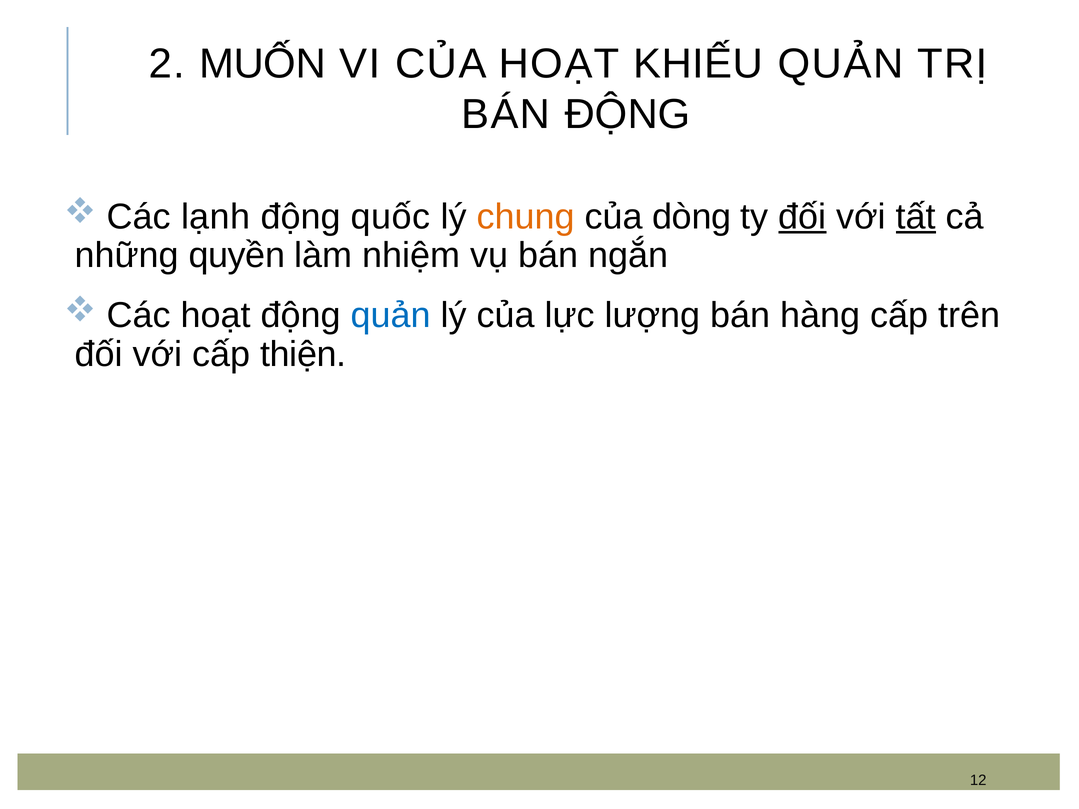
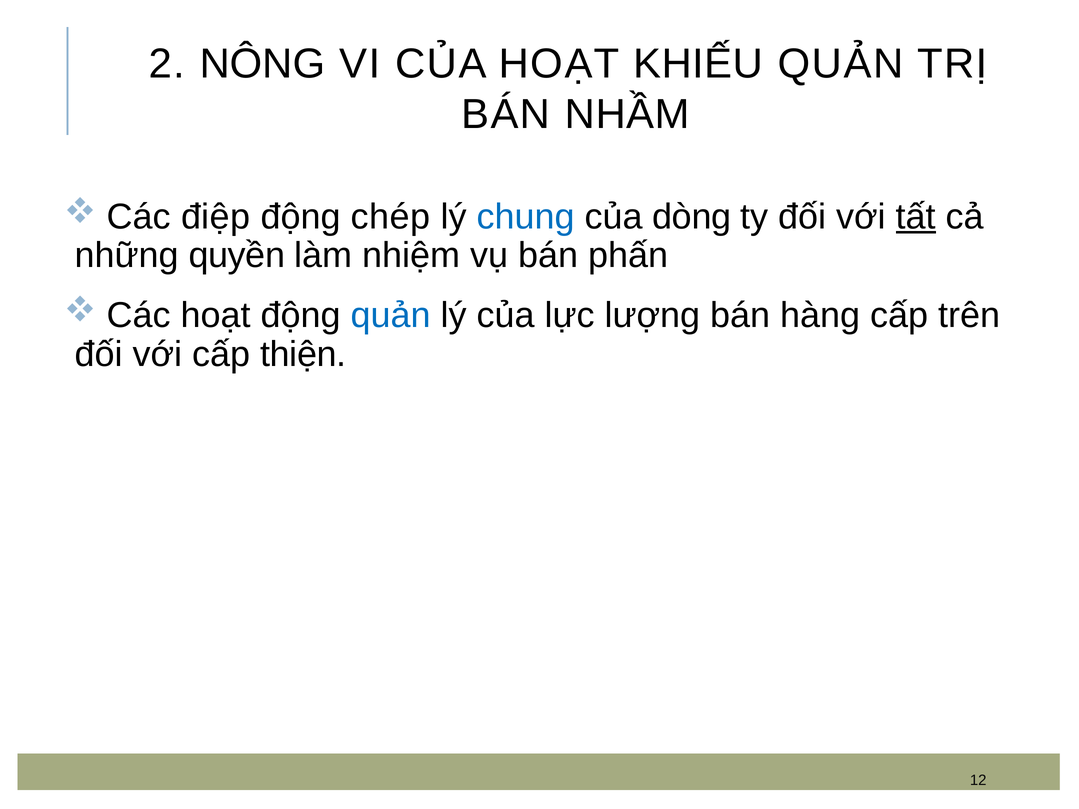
MUỐN: MUỐN -> NÔNG (262, 64)
BÁN ĐỘNG: ĐỘNG -> NHẦM (627, 114)
lạnh: lạnh -> điệp (216, 217)
quốc: quốc -> chép (390, 217)
chung colour: orange -> blue (526, 217)
đối underline: present -> none (802, 217)
ngắn: ngắn -> phấn (628, 256)
